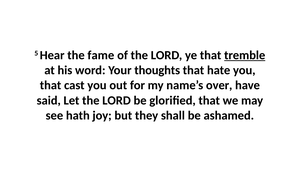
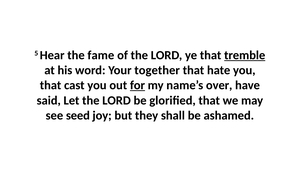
thoughts: thoughts -> together (157, 70)
for underline: none -> present (137, 85)
hath: hath -> seed (78, 115)
